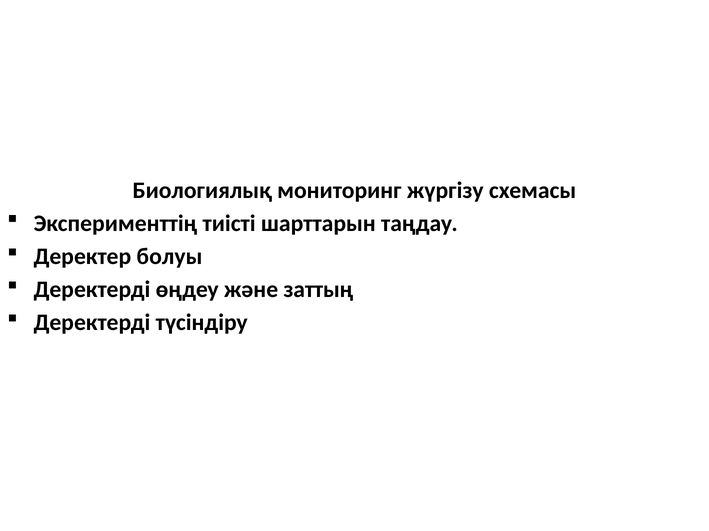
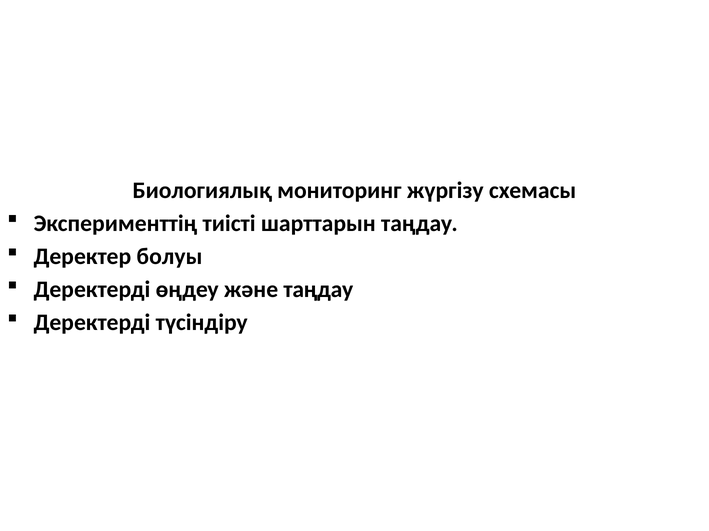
және заттың: заттың -> таңдау (318, 290)
